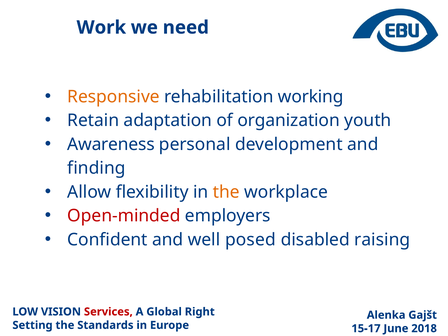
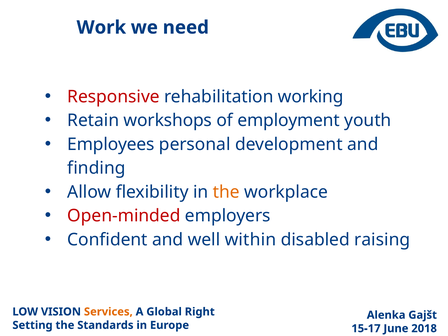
Responsive colour: orange -> red (114, 97)
adaptation: adaptation -> workshops (168, 120)
organization: organization -> employment (289, 120)
Awareness: Awareness -> Employees (111, 144)
posed: posed -> within (250, 240)
Services colour: red -> orange (108, 312)
